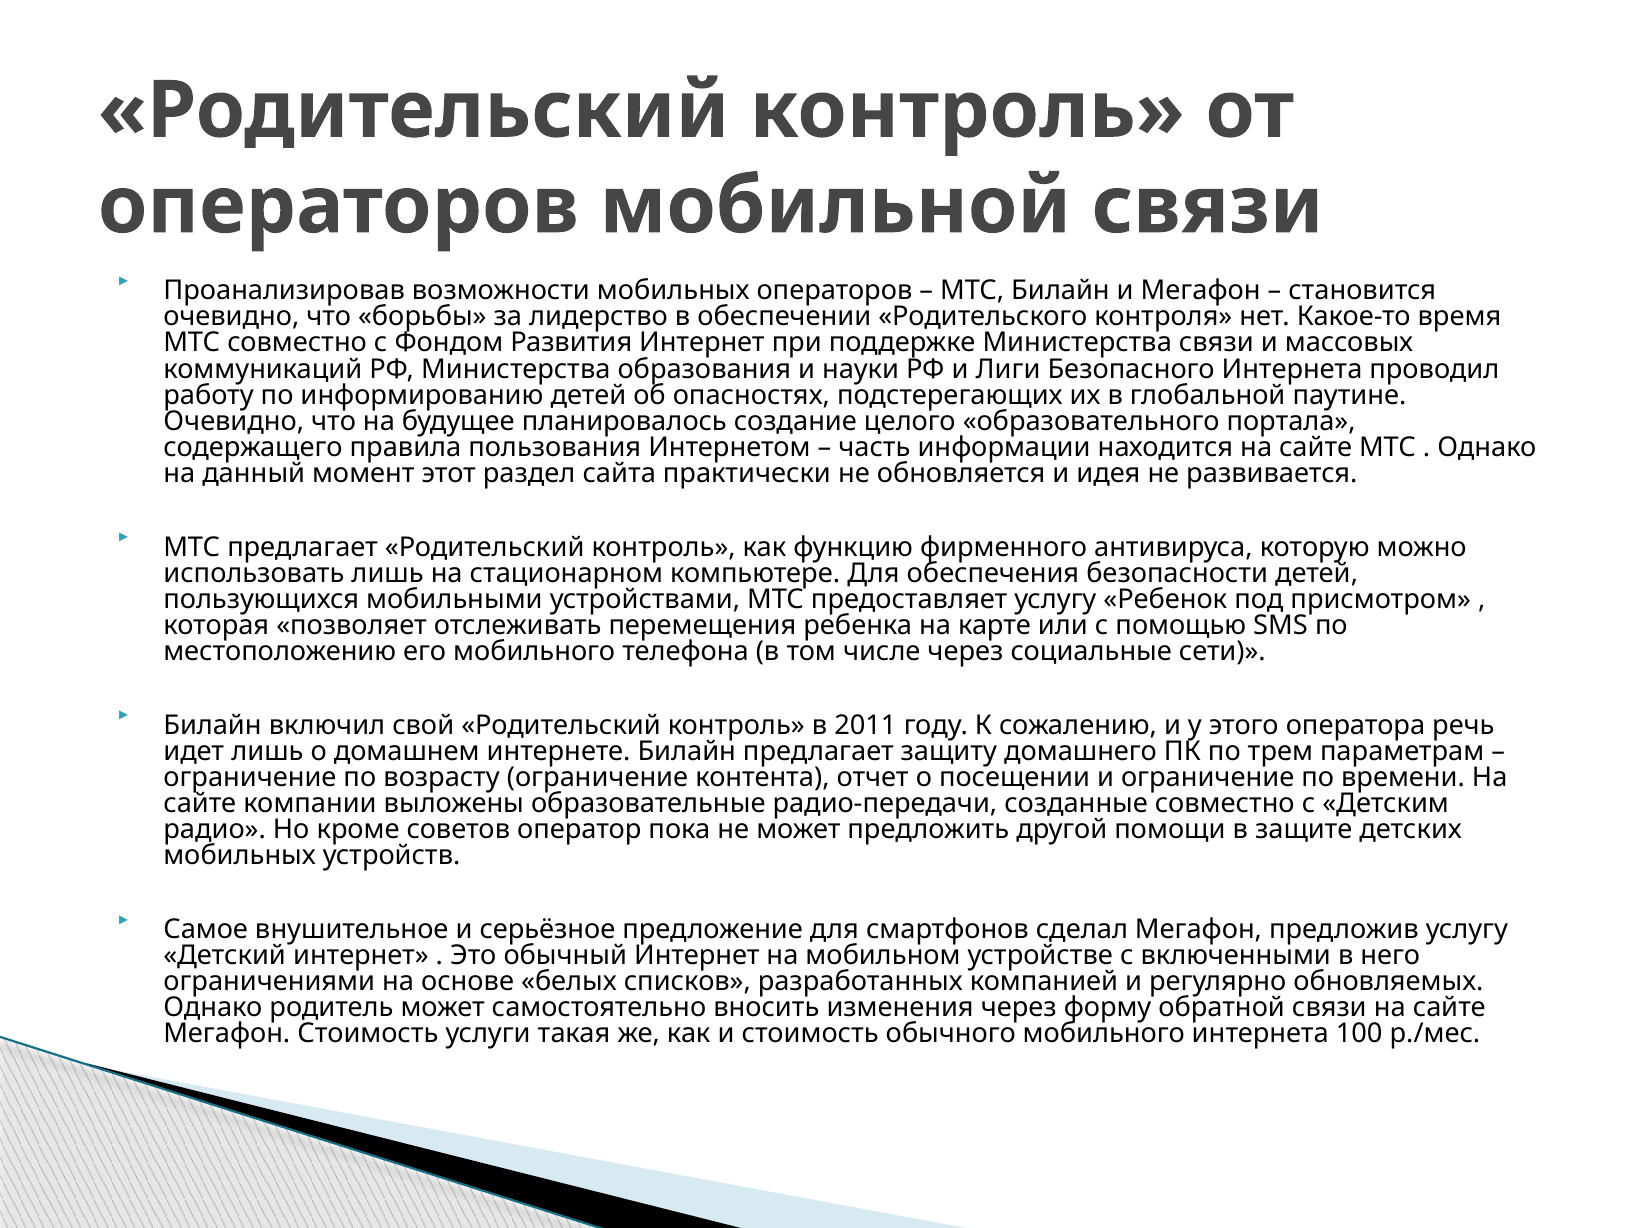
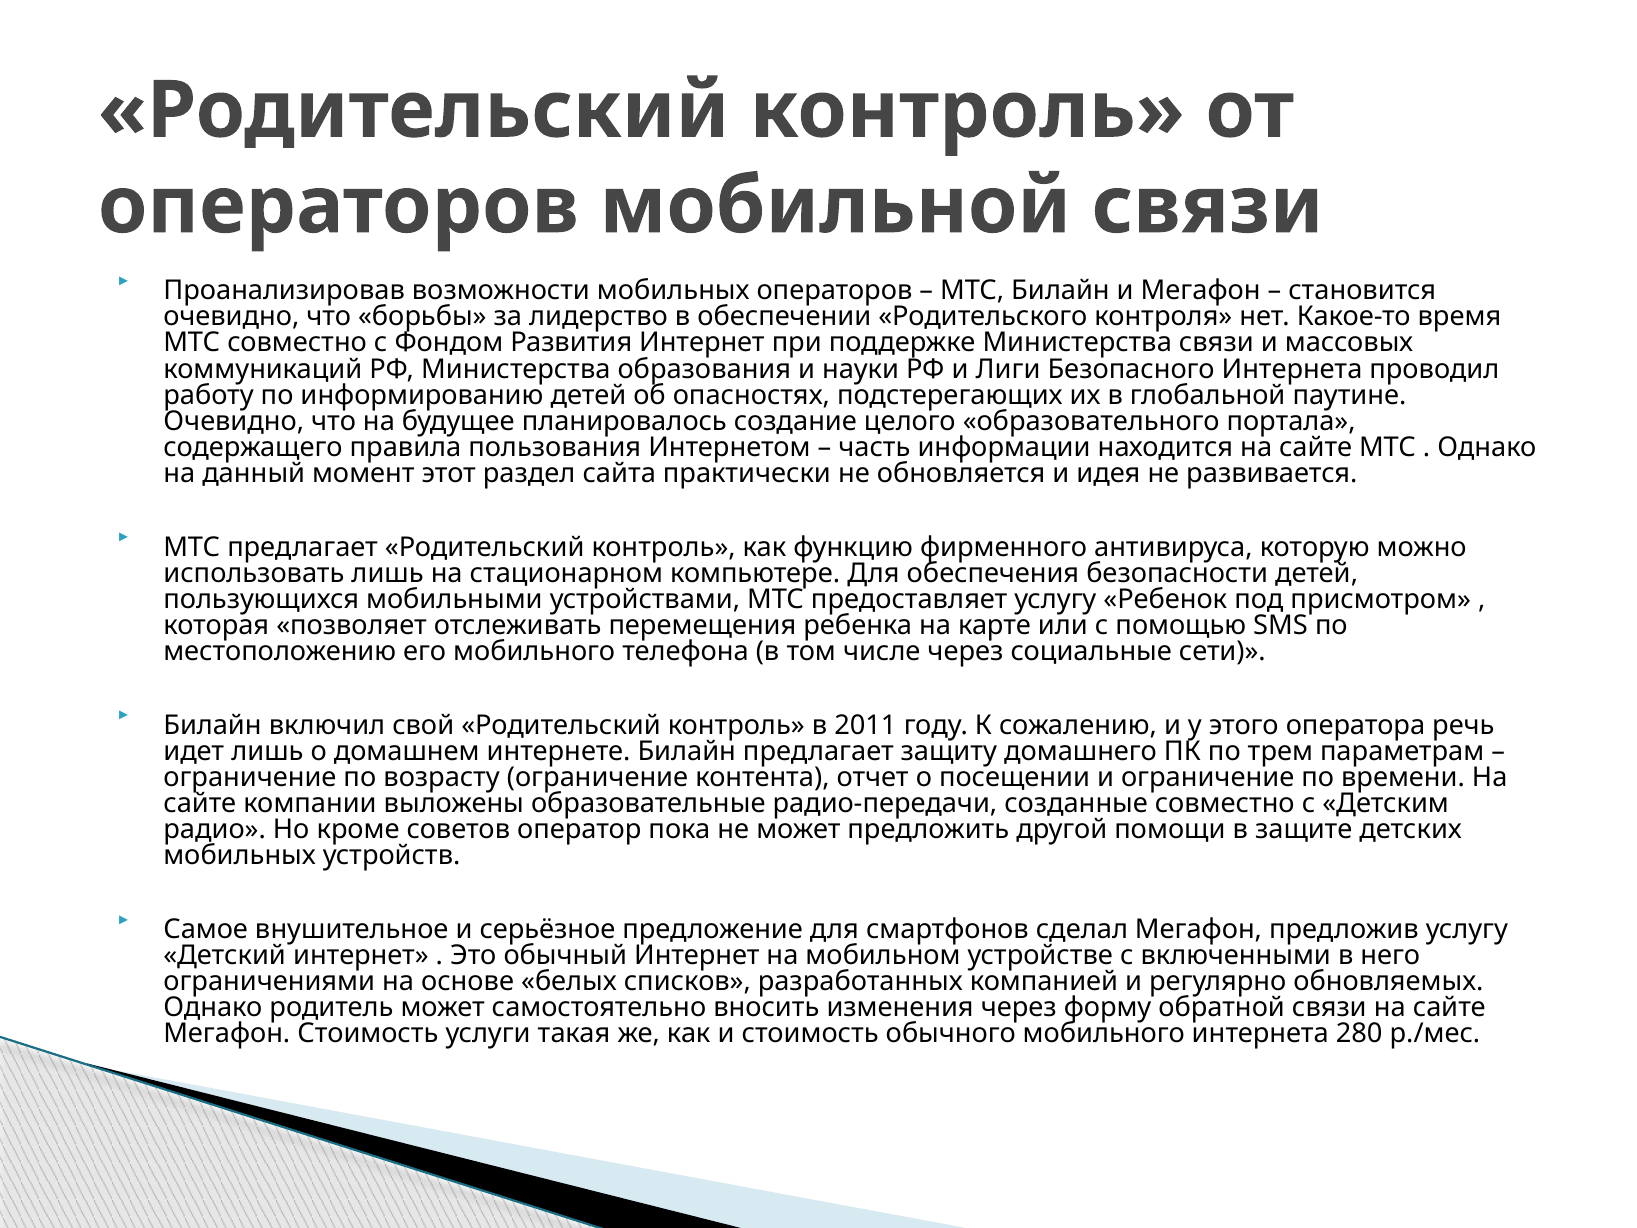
100: 100 -> 280 (1359, 1034)
